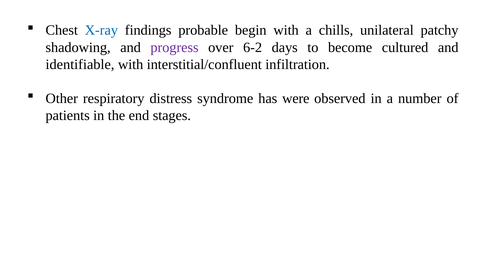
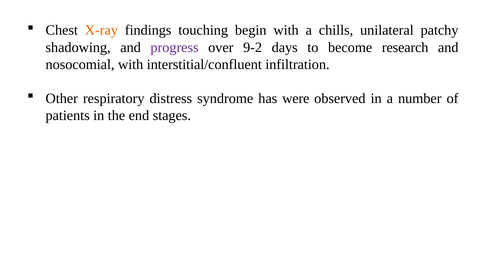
X-ray colour: blue -> orange (101, 30)
probable: probable -> touching (203, 30)
6-2: 6-2 -> 9-2 (253, 47)
cultured: cultured -> research (405, 47)
identifiable: identifiable -> nosocomial (80, 65)
